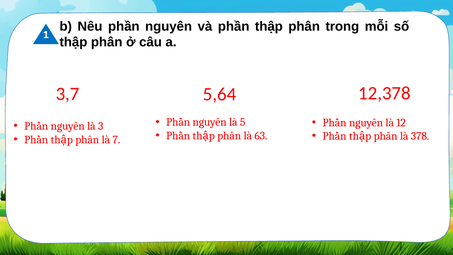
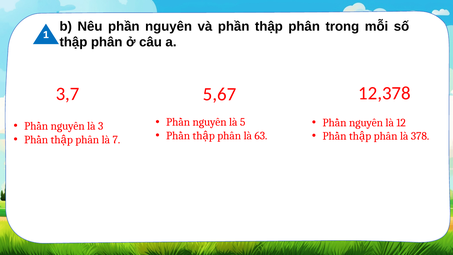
5,64: 5,64 -> 5,67 (220, 94)
